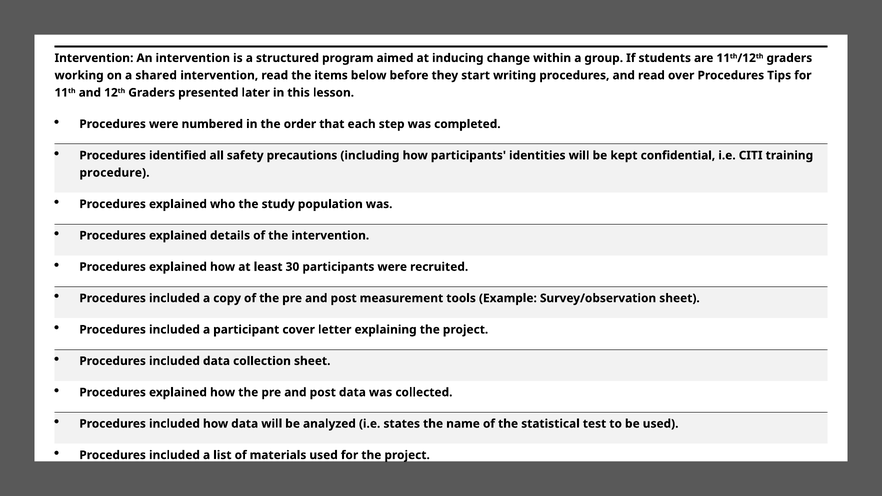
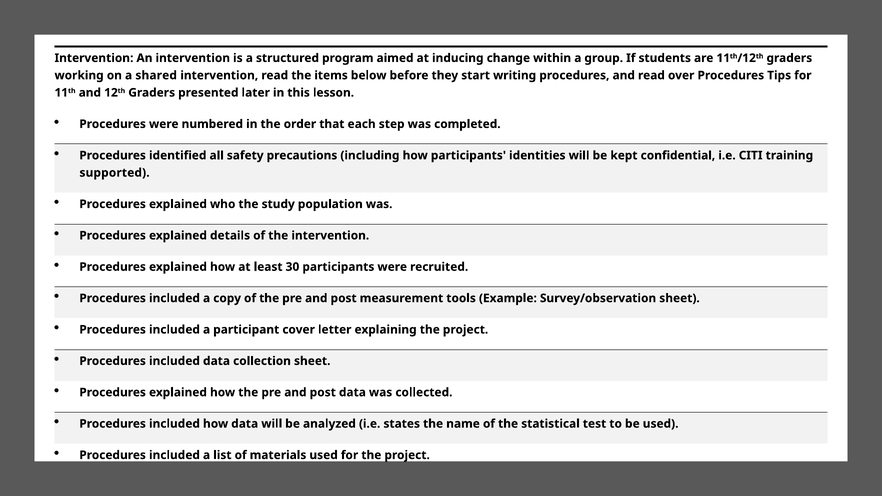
procedure: procedure -> supported (115, 173)
